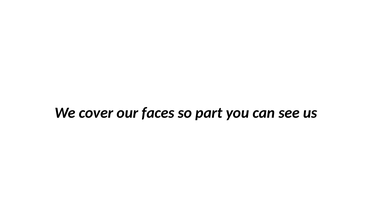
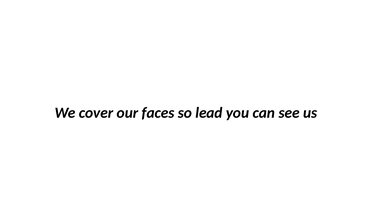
part: part -> lead (209, 113)
